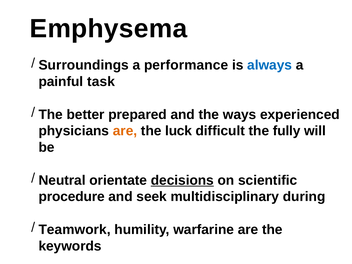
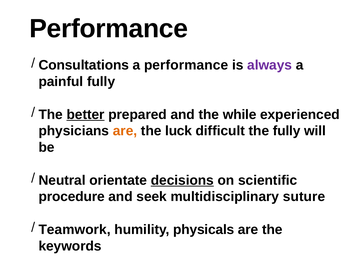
Emphysema: Emphysema -> Performance (109, 29)
Surroundings: Surroundings -> Consultations (84, 65)
always colour: blue -> purple (270, 65)
painful task: task -> fully (101, 82)
better underline: none -> present (86, 115)
ways: ways -> while (240, 115)
during: during -> suture (304, 197)
warfarine: warfarine -> physicals (204, 230)
